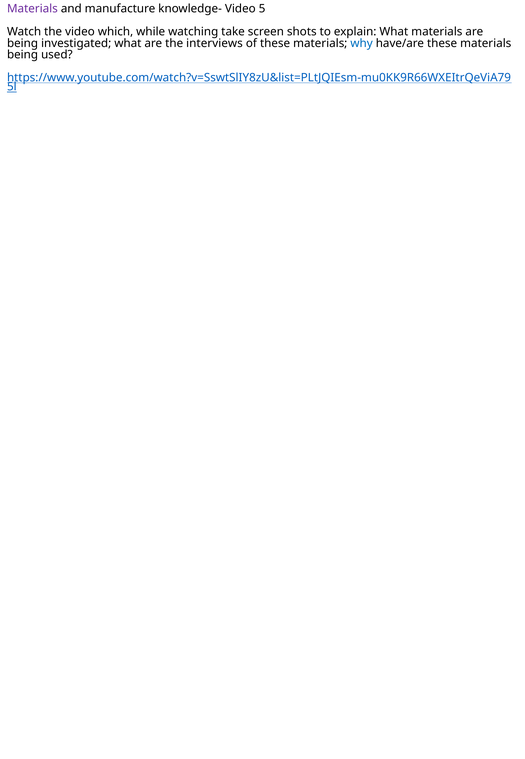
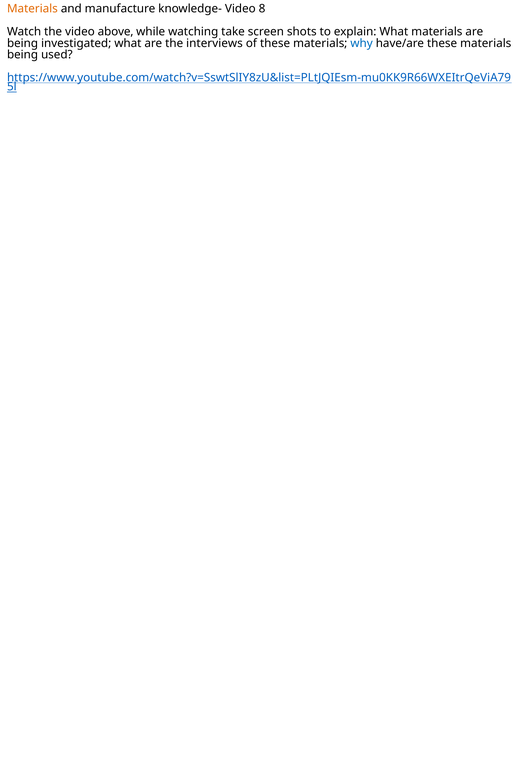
Materials colour: purple -> orange (32, 9)
5: 5 -> 8 (262, 9)
which: which -> above (116, 32)
